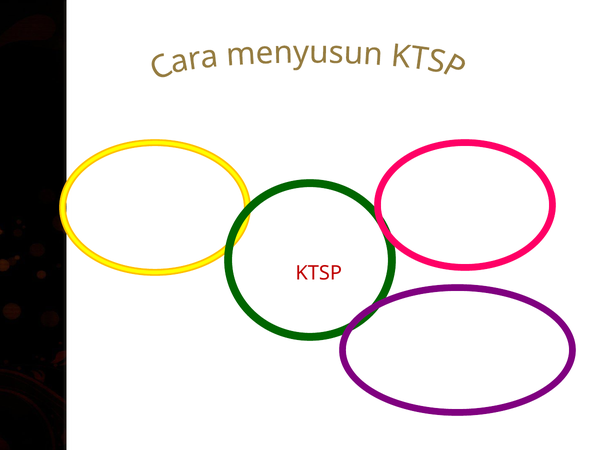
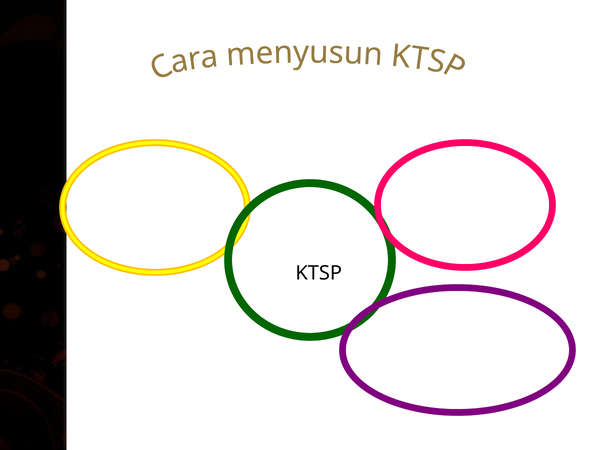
KTSP colour: red -> black (319, 273)
